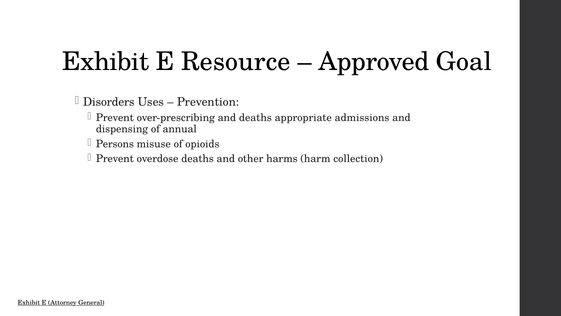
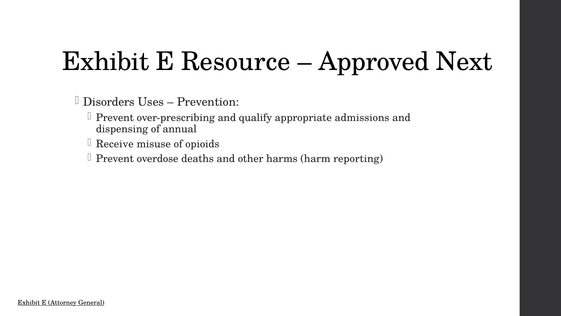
Goal: Goal -> Next (464, 62)
and deaths: deaths -> qualify (255, 117)
Persons: Persons -> Receive (115, 144)
collection: collection -> reporting (358, 159)
